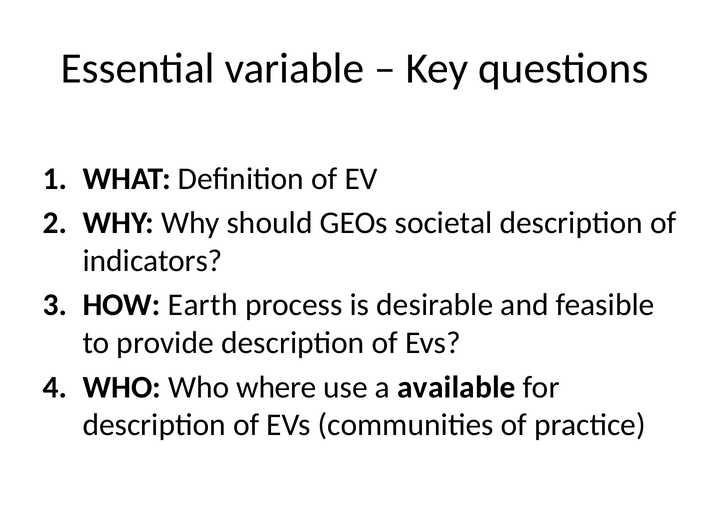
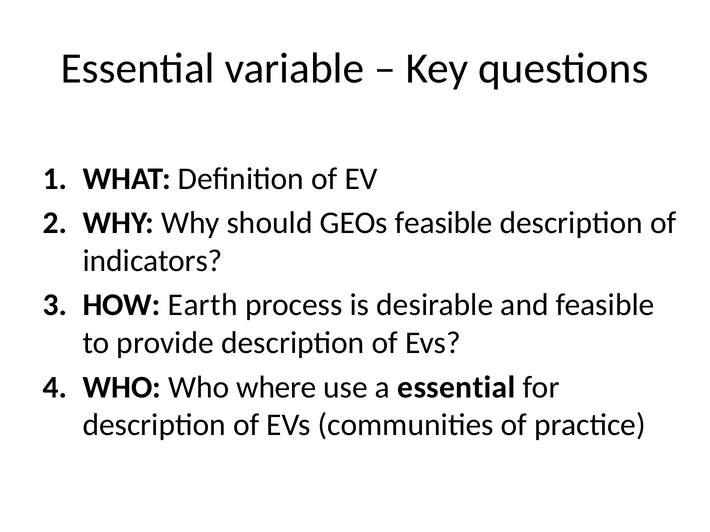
GEOs societal: societal -> feasible (444, 223)
a available: available -> essential (456, 387)
